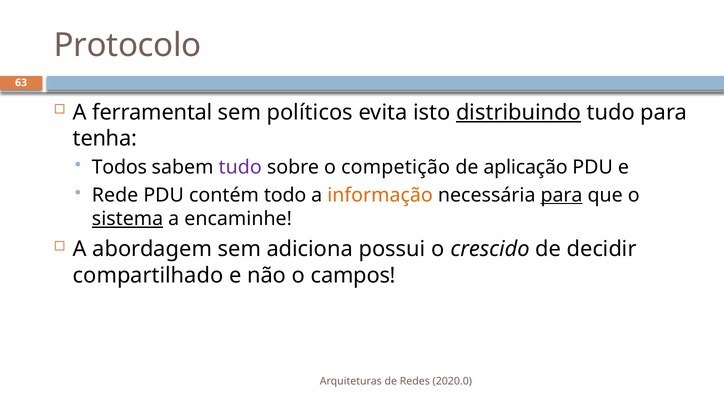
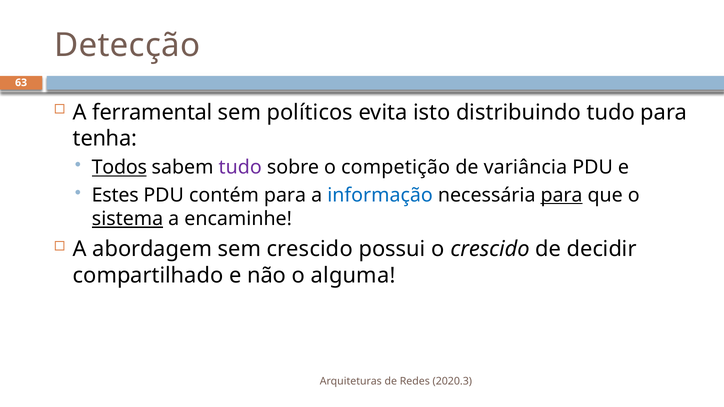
Protocolo: Protocolo -> Detecção (127, 45)
distribuindo underline: present -> none (519, 112)
Todos underline: none -> present (119, 168)
aplicação: aplicação -> variância (525, 168)
Rede: Rede -> Estes (115, 195)
contém todo: todo -> para (285, 195)
informação colour: orange -> blue (380, 195)
sem adiciona: adiciona -> crescido (310, 249)
campos: campos -> alguma (353, 276)
2020.0: 2020.0 -> 2020.3 (452, 382)
